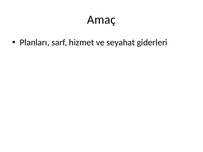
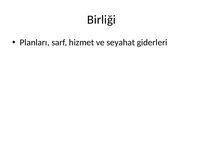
Amaç: Amaç -> Birliği (101, 20)
